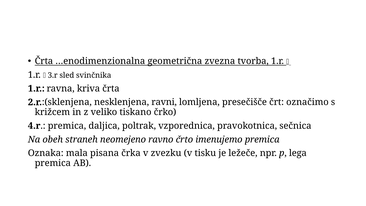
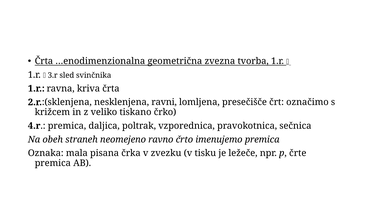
lega: lega -> črte (298, 153)
